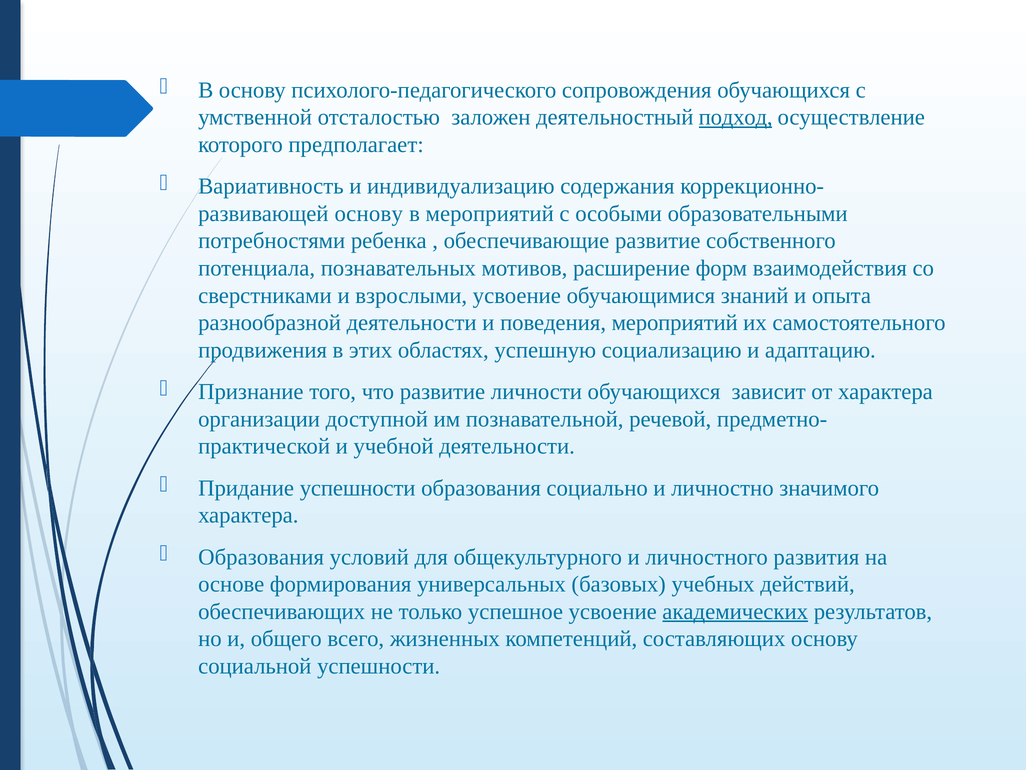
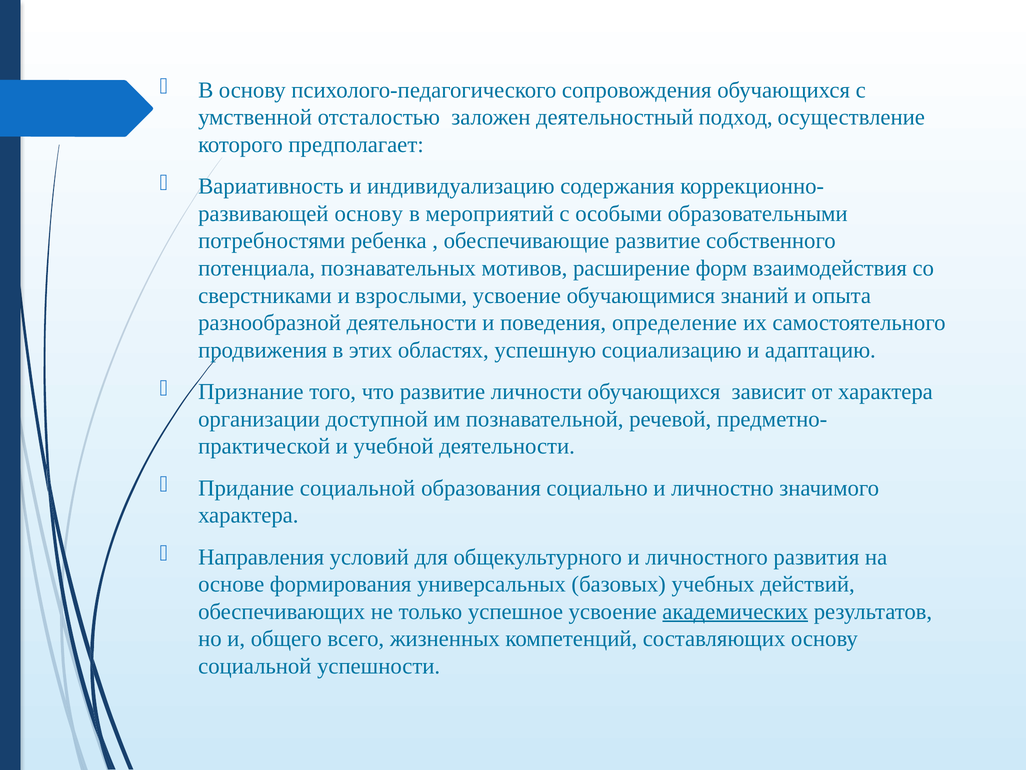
подход underline: present -> none (736, 117)
поведения мероприятий: мероприятий -> определение (674, 323)
Придание успешности: успешности -> социальной (357, 488)
Образования: Образования -> Направления (261, 557)
